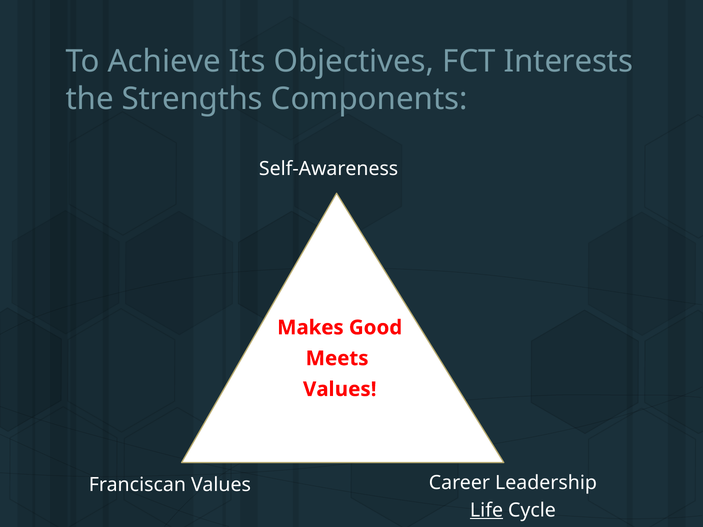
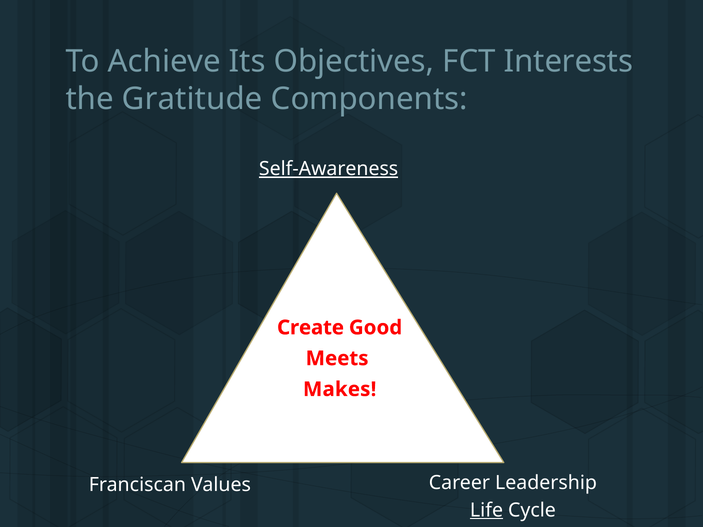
Strengths: Strengths -> Gratitude (192, 99)
Self-Awareness underline: none -> present (329, 169)
Makes: Makes -> Create (311, 328)
Values: Values -> Makes (340, 389)
